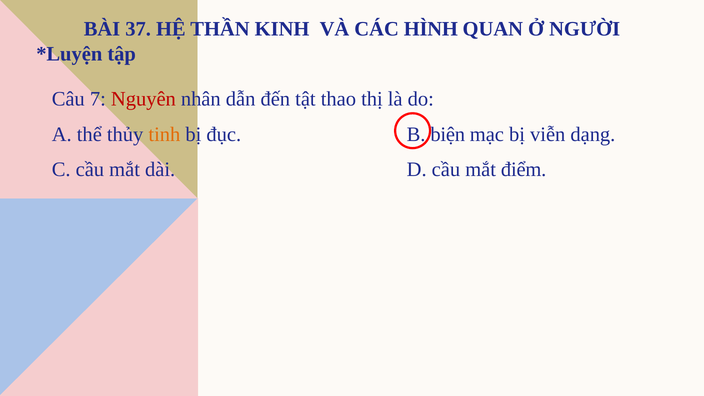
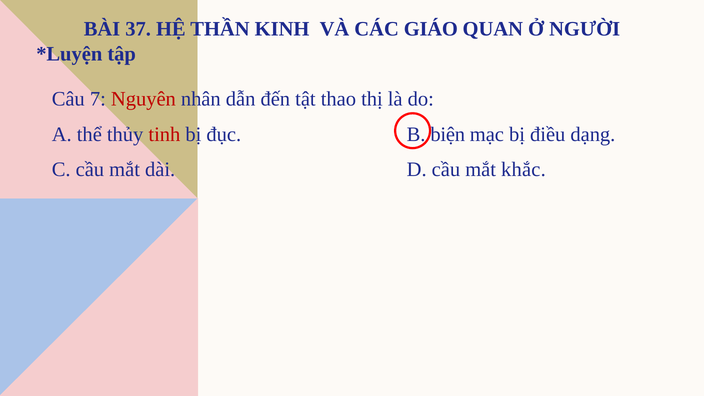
HÌNH: HÌNH -> GIÁO (431, 29)
tinh colour: orange -> red (164, 134)
viễn: viễn -> điều (548, 134)
điểm: điểm -> khắc (523, 170)
